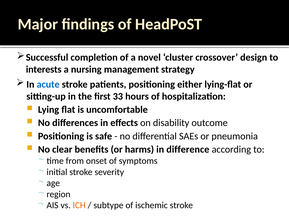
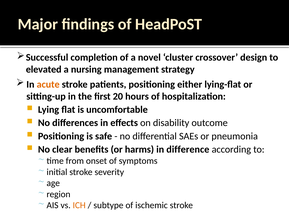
interests: interests -> elevated (44, 69)
acute colour: blue -> orange (48, 84)
33: 33 -> 20 (118, 96)
